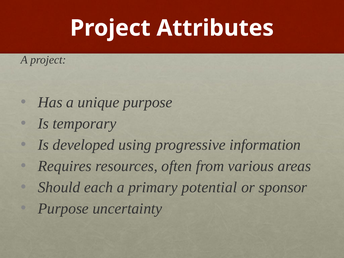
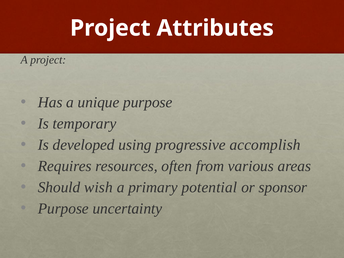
information: information -> accomplish (265, 145)
each: each -> wish (98, 187)
